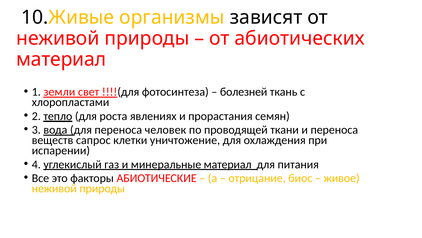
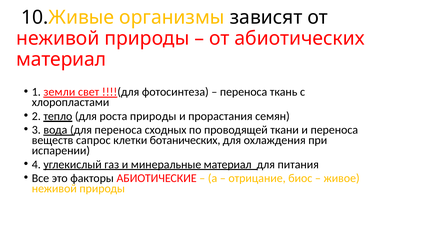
болезней: болезней -> переноса (244, 92)
роста явлениях: явлениях -> природы (153, 116)
человек: человек -> сходных (166, 130)
уничтожение: уничтожение -> ботанических (185, 140)
